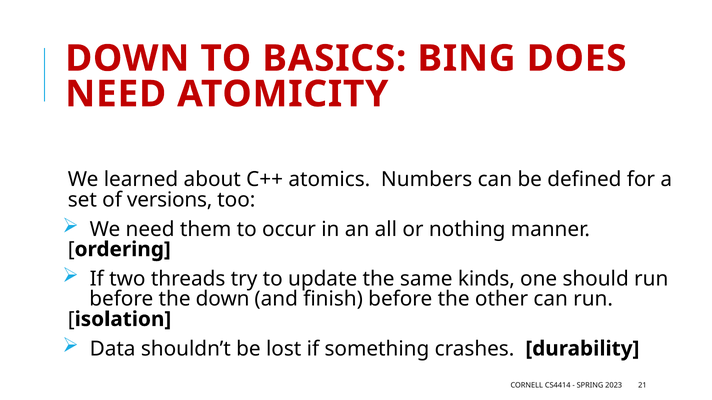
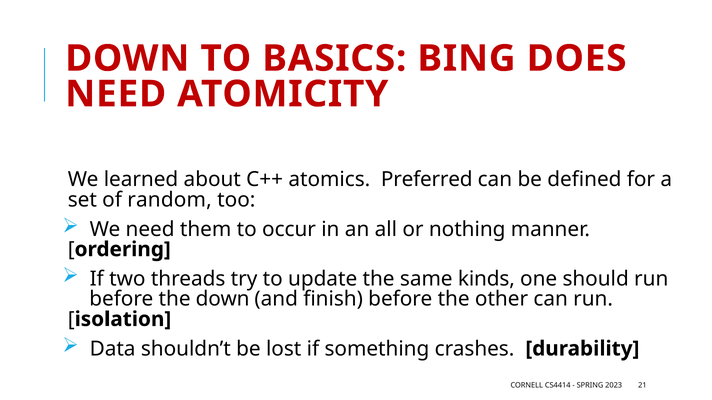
Numbers: Numbers -> Preferred (427, 180)
versions: versions -> random (170, 200)
